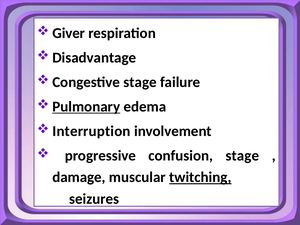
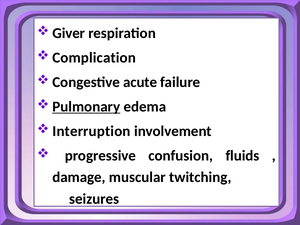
Disadvantage: Disadvantage -> Complication (94, 58)
Congestive stage: stage -> acute (140, 82)
confusion stage: stage -> fluids (242, 156)
twitching underline: present -> none (200, 177)
